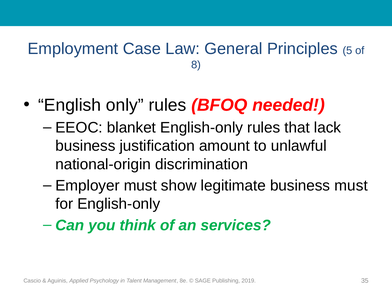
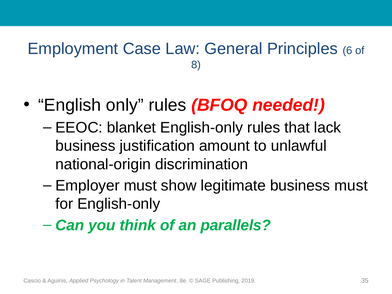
5: 5 -> 6 (347, 51)
services: services -> parallels (236, 225)
